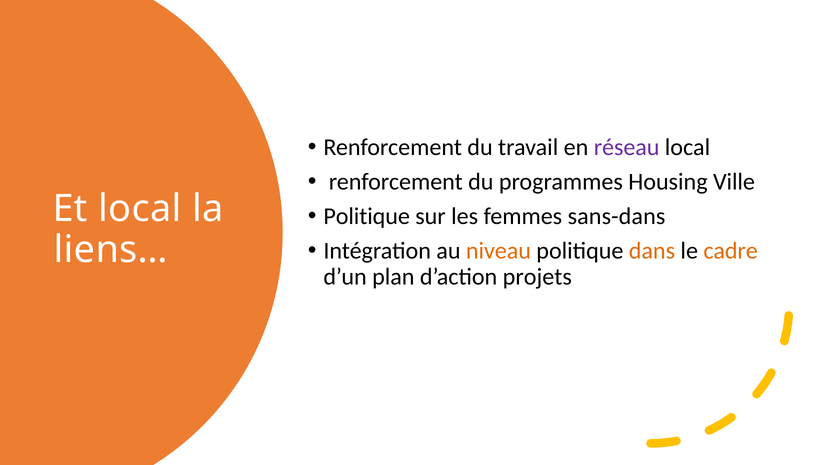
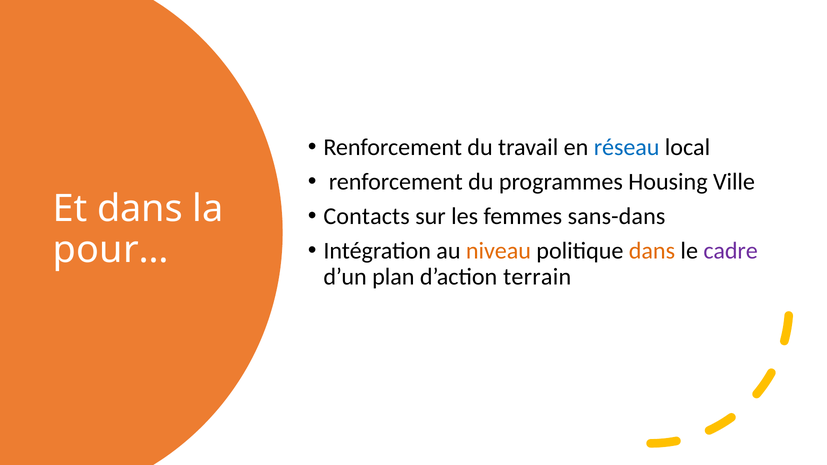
réseau colour: purple -> blue (627, 147)
Et local: local -> dans (140, 209)
Politique: Politique -> Contacts (367, 216)
cadre colour: orange -> purple (731, 251)
liens…: liens… -> pour… (111, 250)
projets: projets -> terrain (537, 277)
